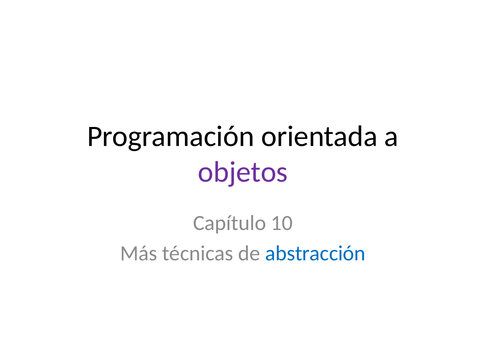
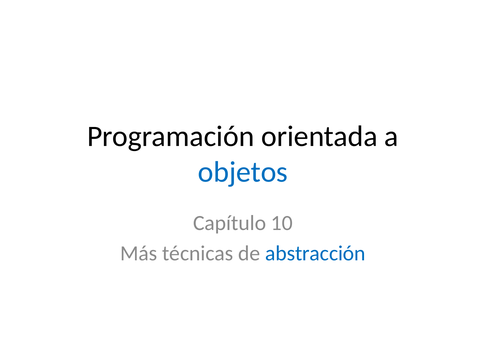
objetos colour: purple -> blue (243, 172)
